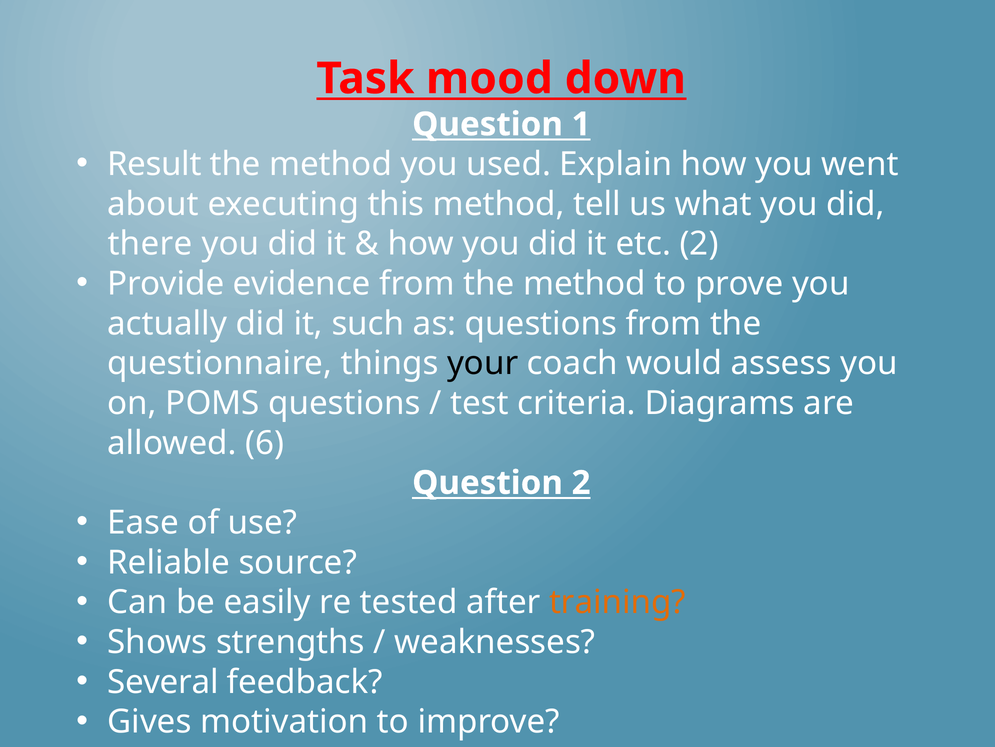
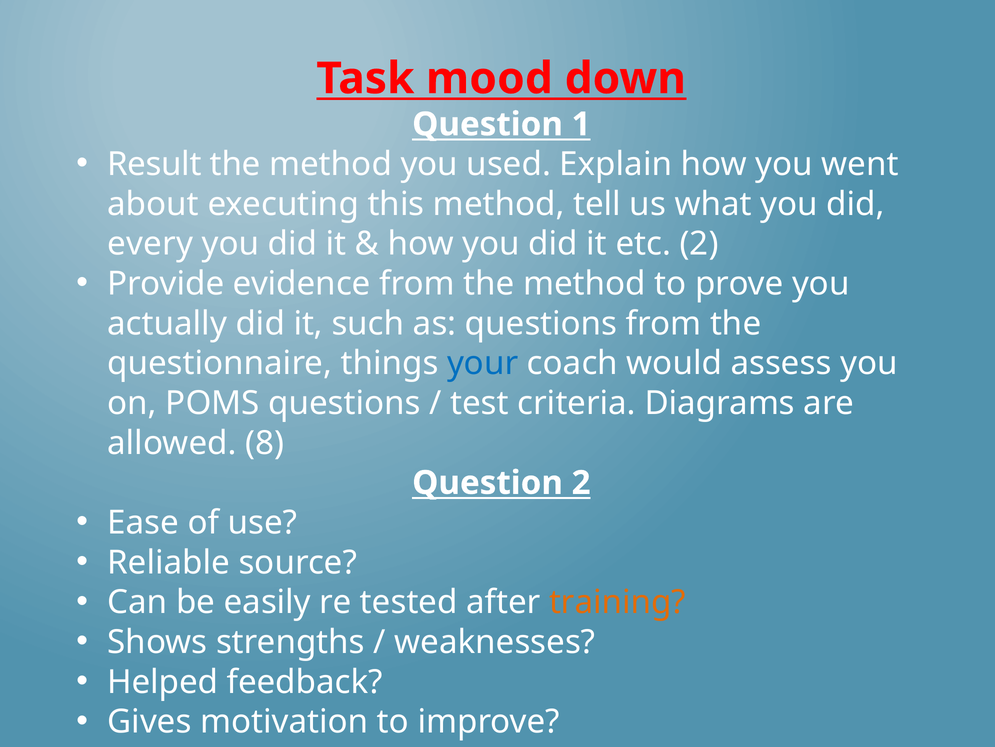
there: there -> every (150, 244)
your colour: black -> blue (483, 363)
6: 6 -> 8 (265, 443)
Several: Several -> Helped (163, 681)
